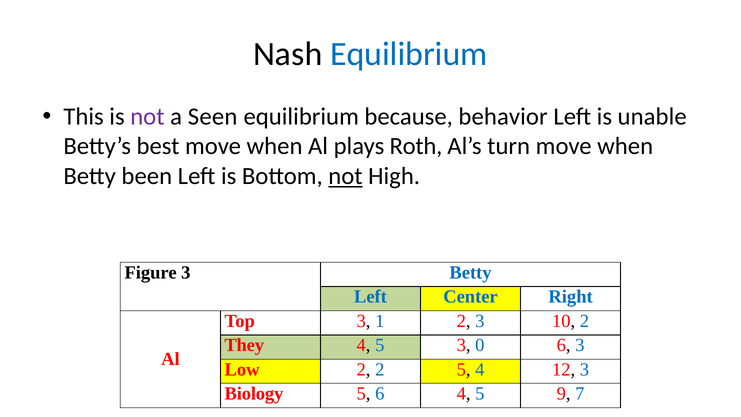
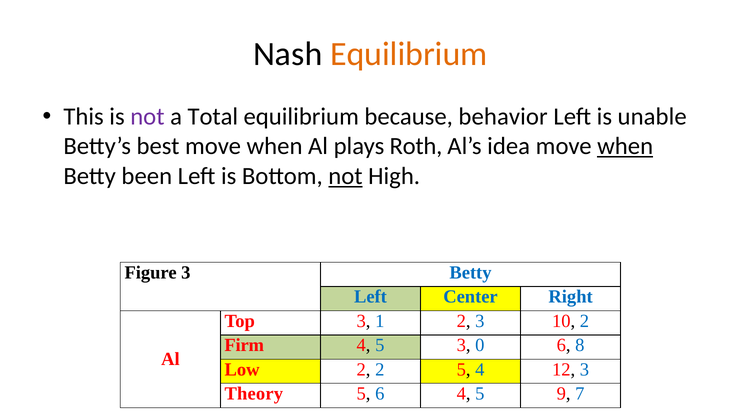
Equilibrium colour: blue -> orange (409, 54)
Seen: Seen -> Total (213, 117)
turn: turn -> idea (509, 146)
when underline: none -> present (625, 146)
They: They -> Firm (244, 345)
6 3: 3 -> 8 (580, 345)
Biology: Biology -> Theory (254, 394)
